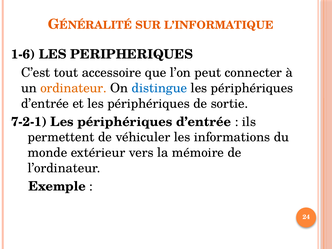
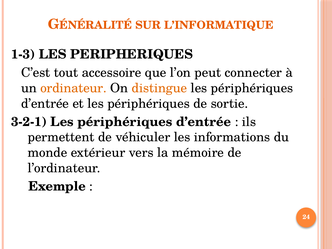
1-6: 1-6 -> 1-3 (23, 54)
distingue colour: blue -> orange (159, 88)
7-2-1: 7-2-1 -> 3-2-1 (29, 122)
